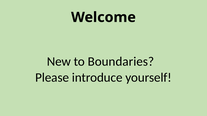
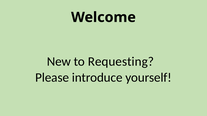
Boundaries: Boundaries -> Requesting (121, 62)
